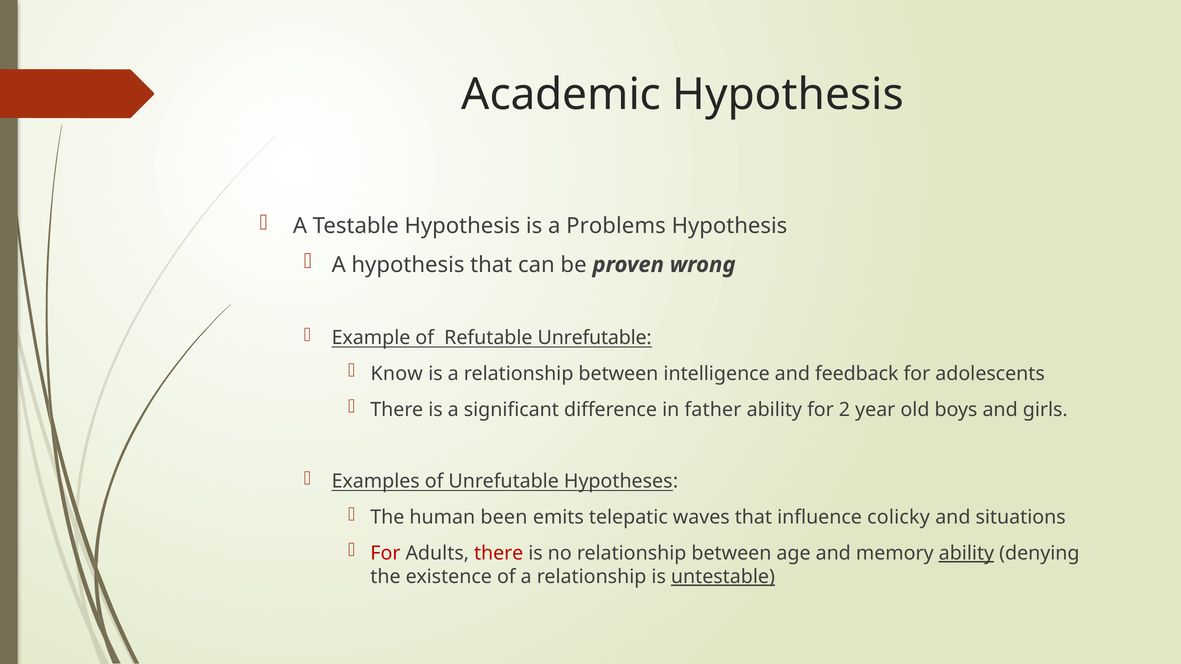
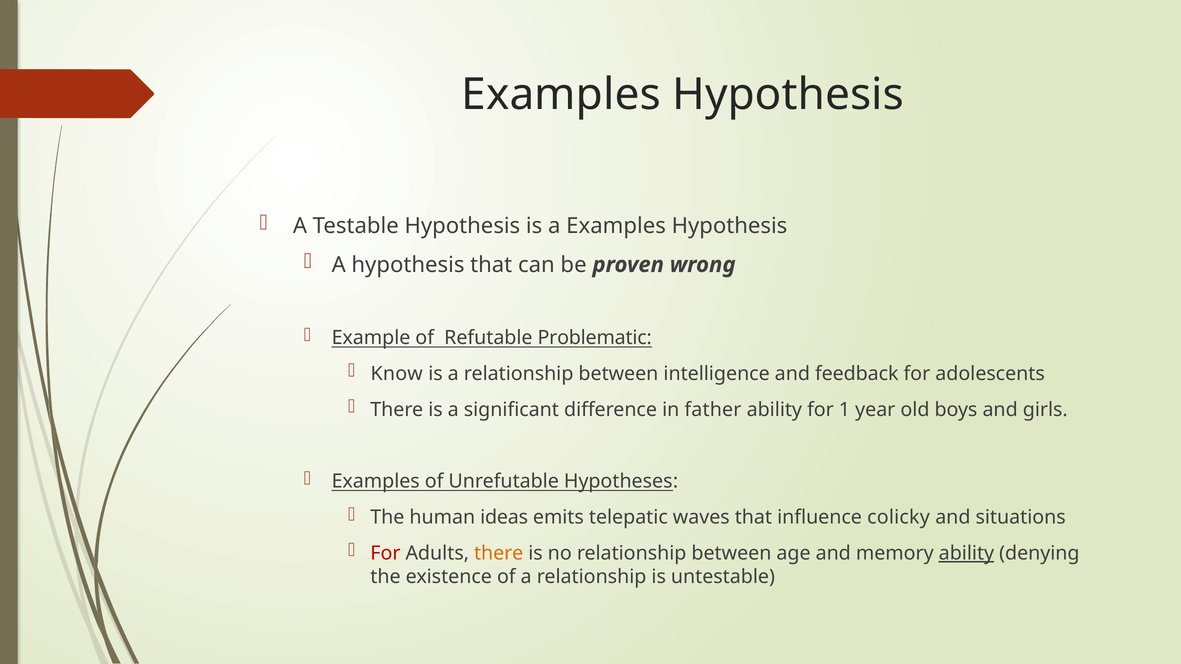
Academic: Academic -> Examples (561, 95)
a Problems: Problems -> Examples (616, 226)
Refutable Unrefutable: Unrefutable -> Problematic (595, 338)
2: 2 -> 1 (844, 410)
been: been -> ideas (504, 518)
there colour: red -> orange (499, 553)
untestable underline: present -> none (723, 577)
